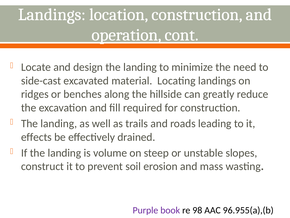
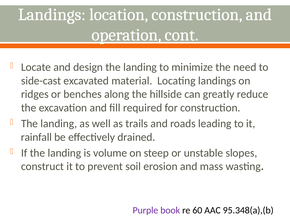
effects: effects -> rainfall (36, 137)
98: 98 -> 60 (197, 210)
96.955(a),(b: 96.955(a),(b -> 95.348(a),(b (248, 210)
